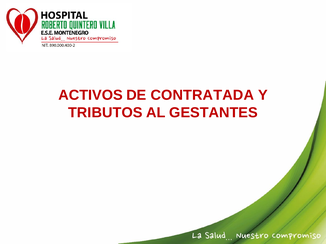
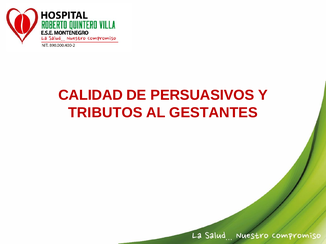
ACTIVOS: ACTIVOS -> CALIDAD (91, 95)
CONTRATADA: CONTRATADA -> PERSUASIVOS (202, 95)
